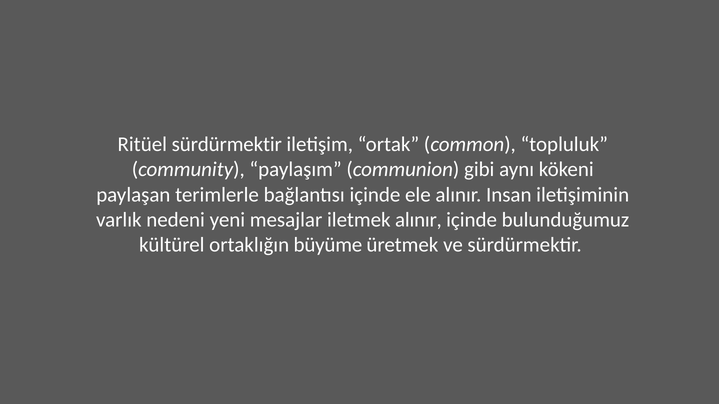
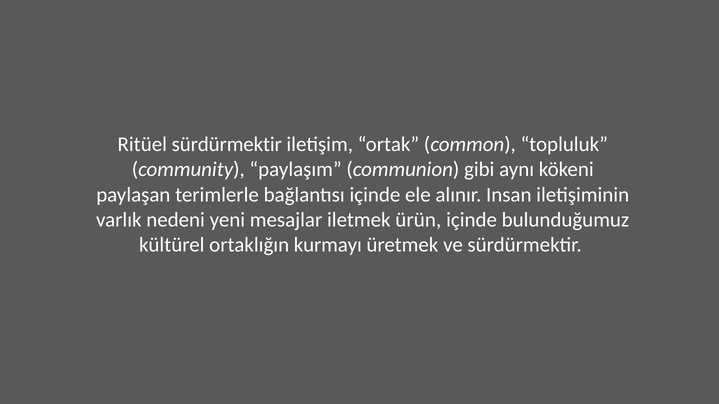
iletmek alınır: alınır -> ürün (418, 220)
büyüme: büyüme -> kurmayı (328, 245)
